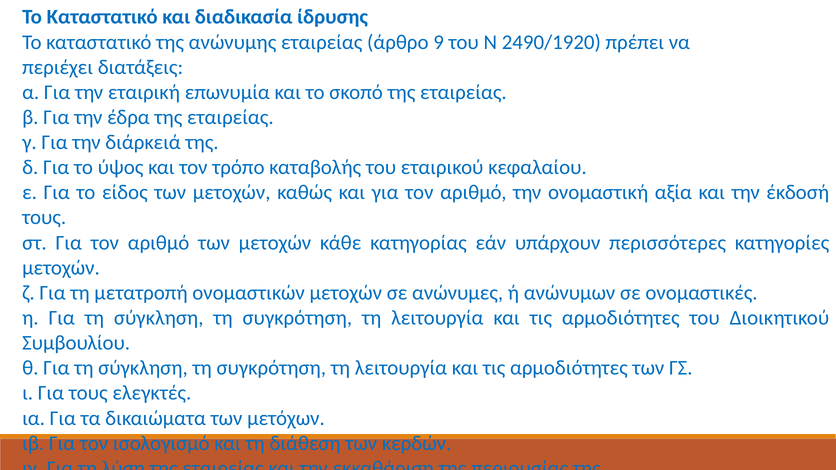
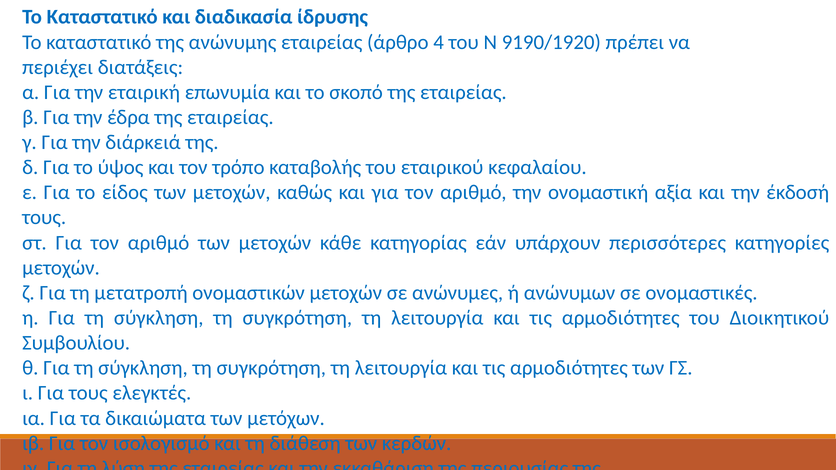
9: 9 -> 4 (439, 42)
2490/1920: 2490/1920 -> 9190/1920 (551, 42)
